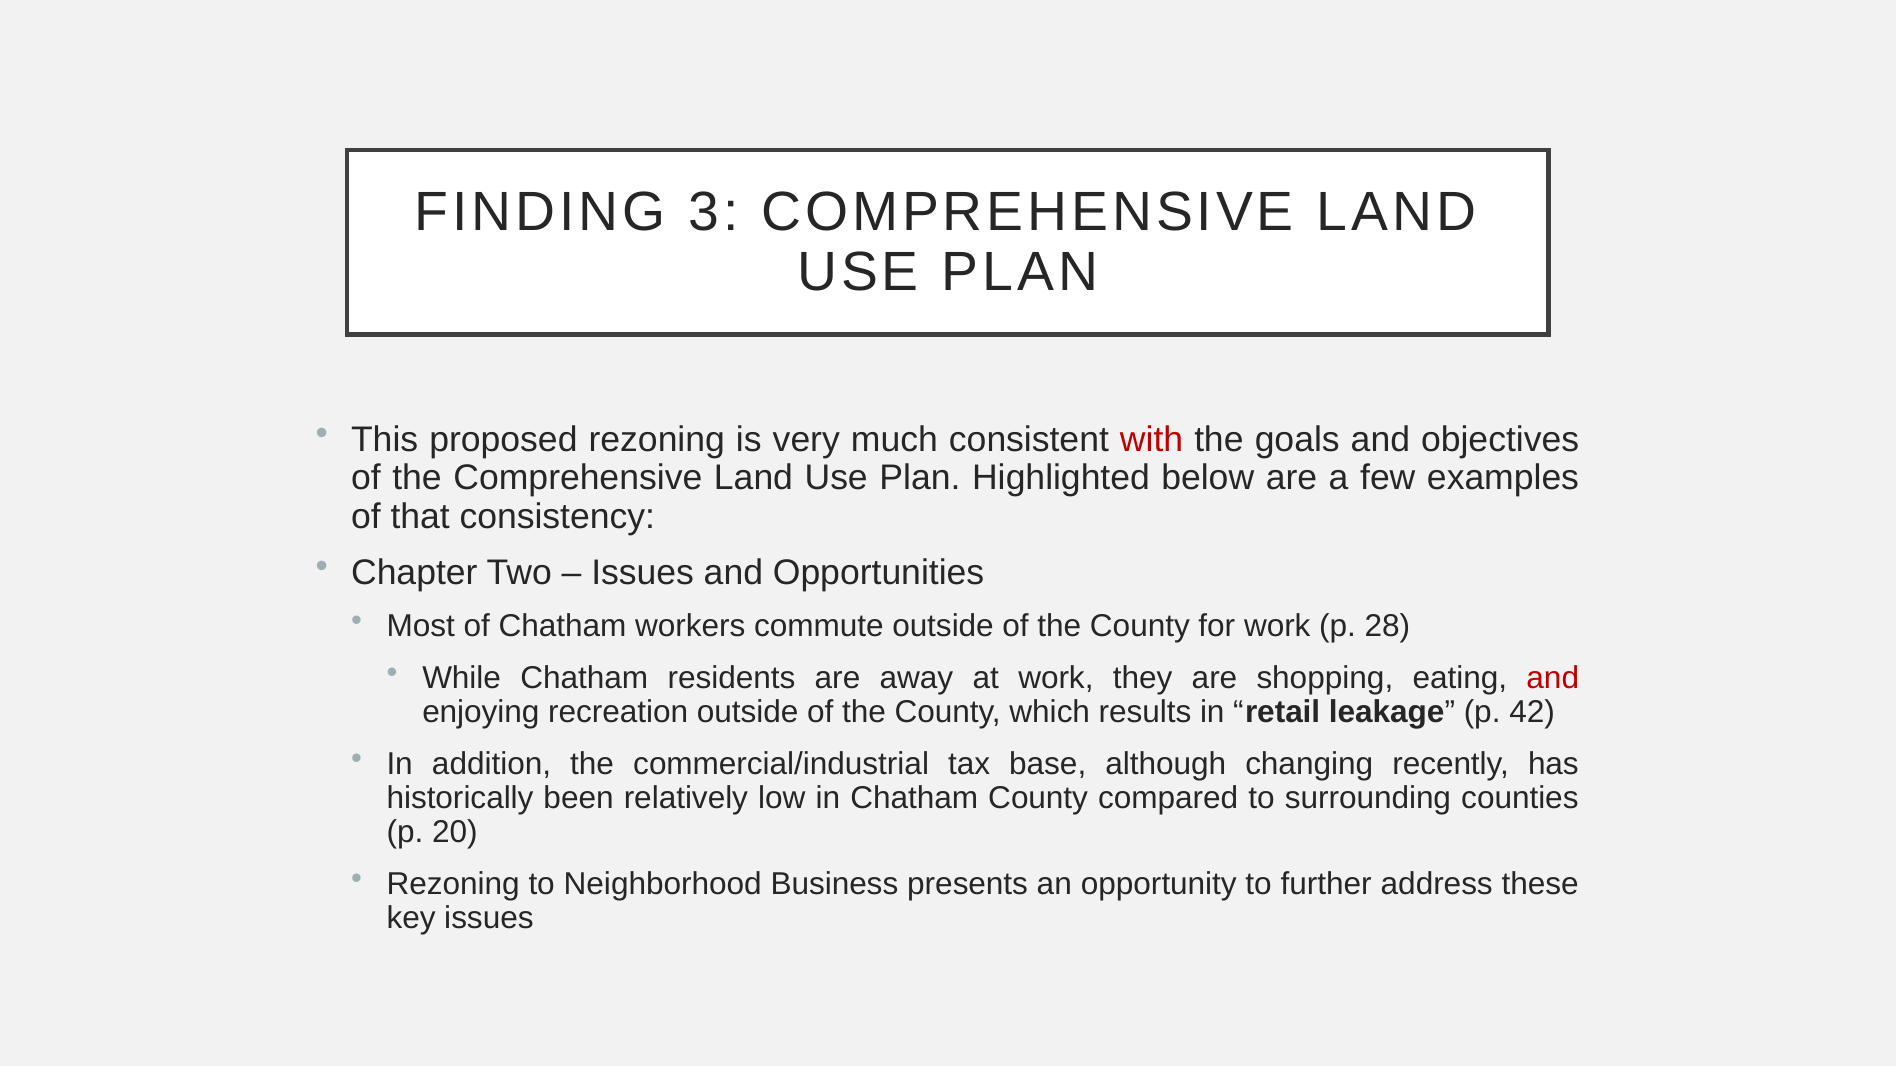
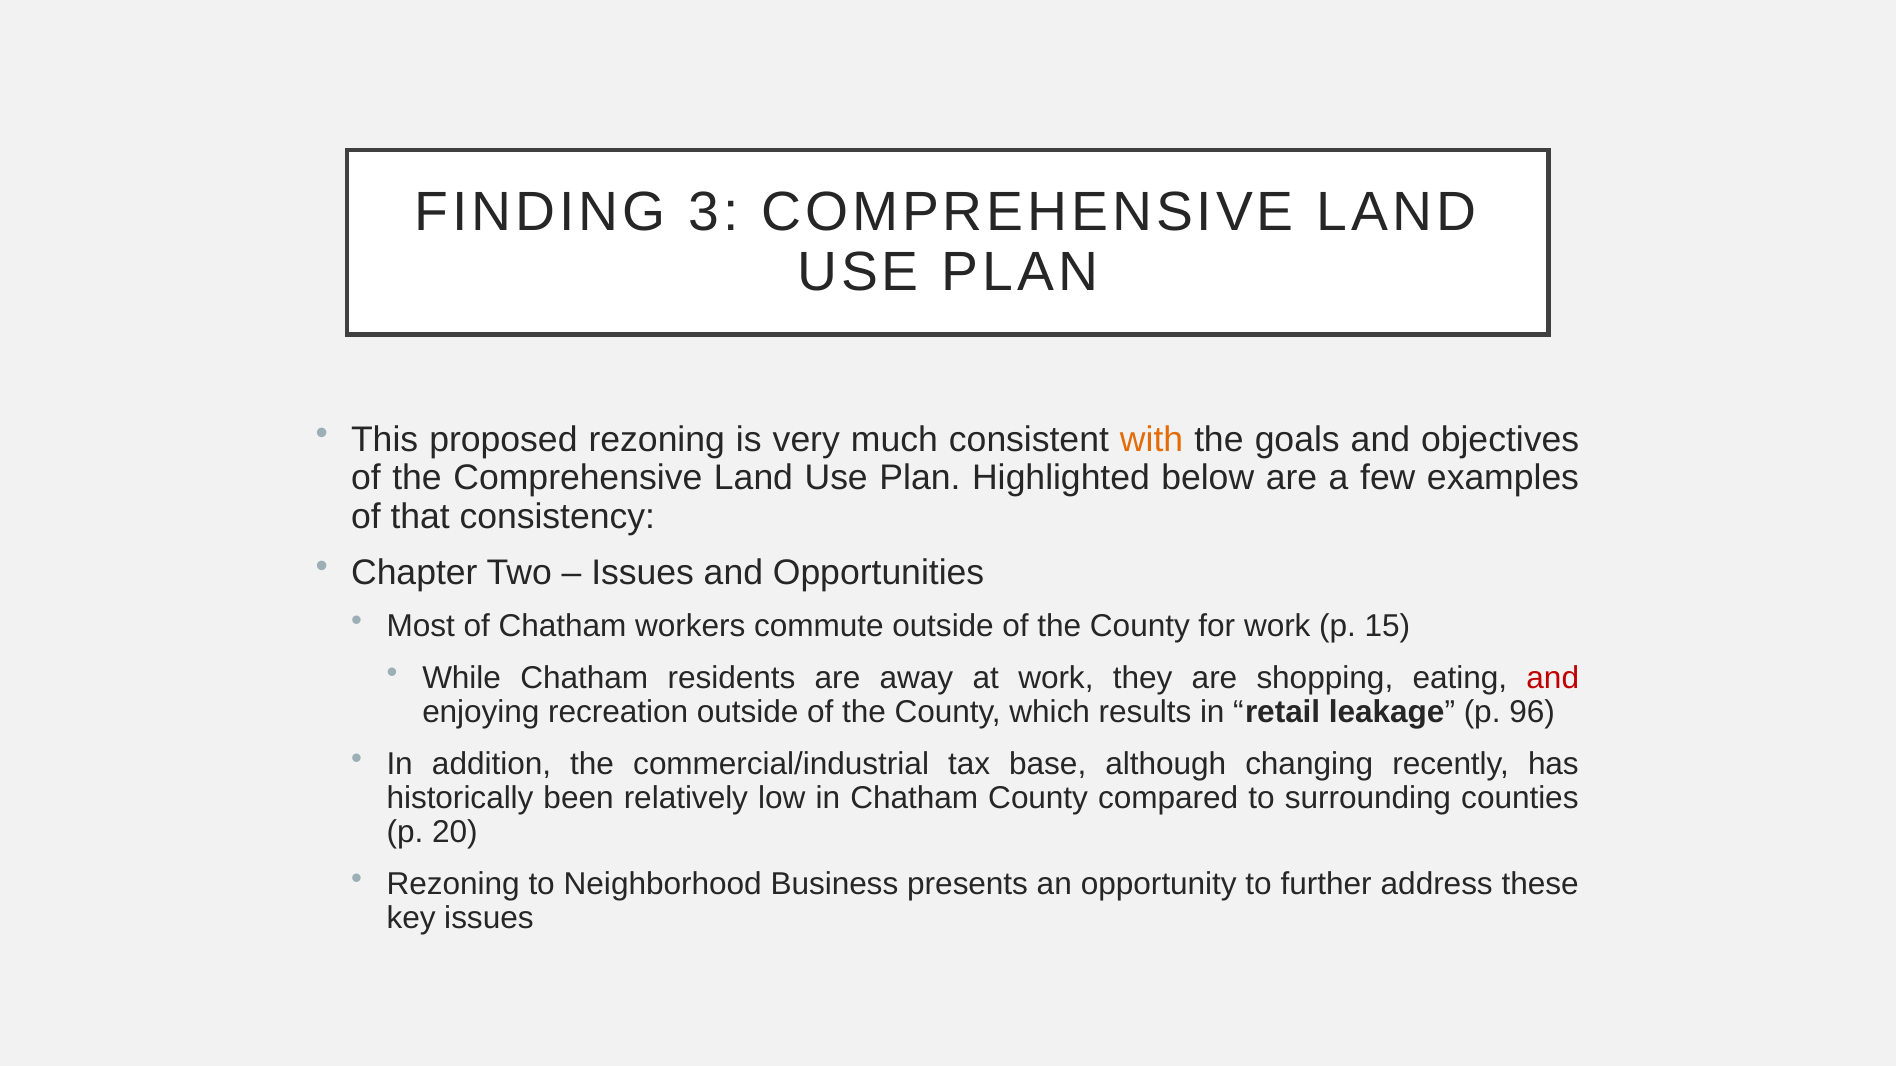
with colour: red -> orange (1152, 440)
28: 28 -> 15 (1387, 626)
42: 42 -> 96 (1532, 712)
